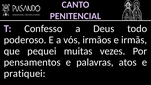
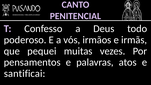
pratiquei: pratiquei -> santificai (25, 73)
